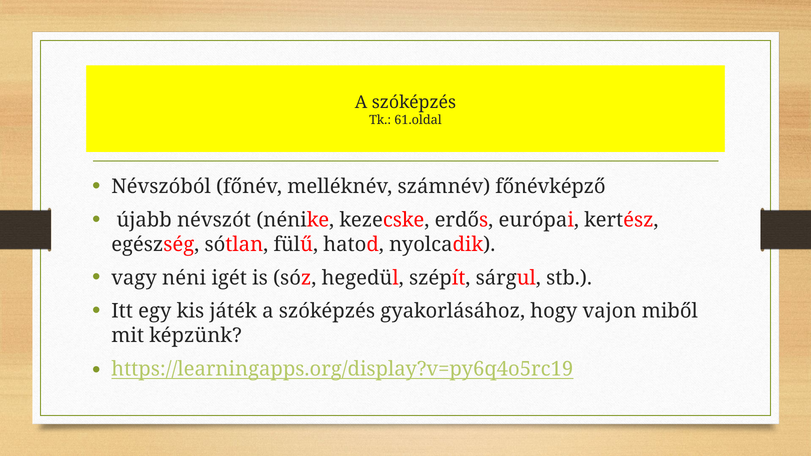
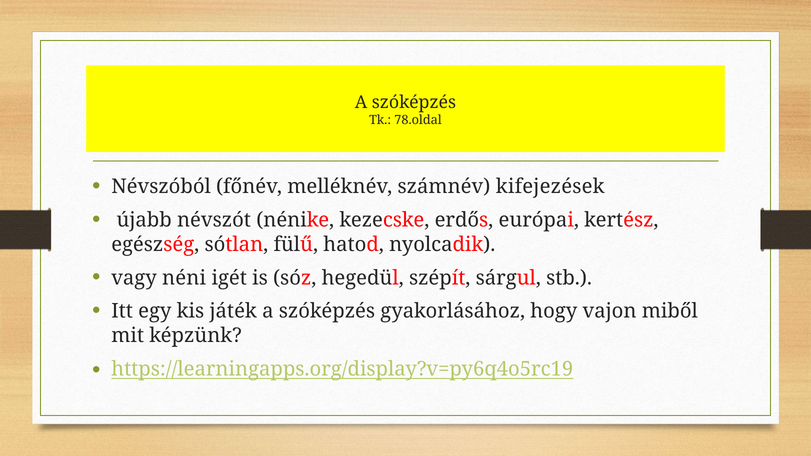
61.oldal: 61.oldal -> 78.oldal (418, 120)
főnévképző: főnévképző -> kifejezések (550, 187)
